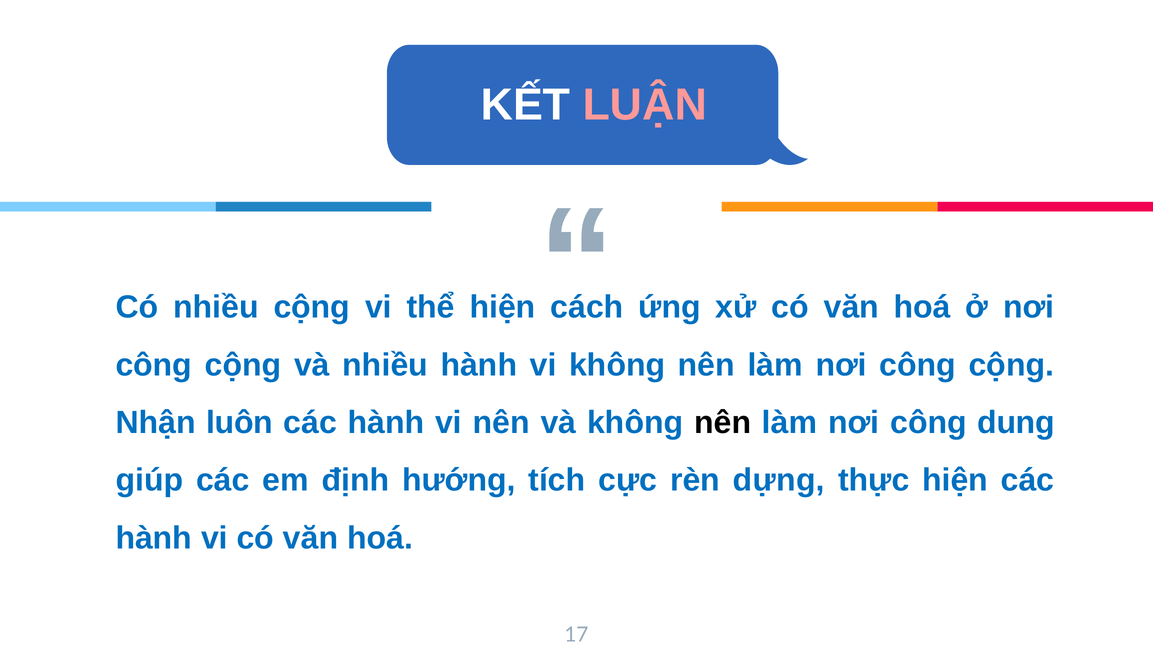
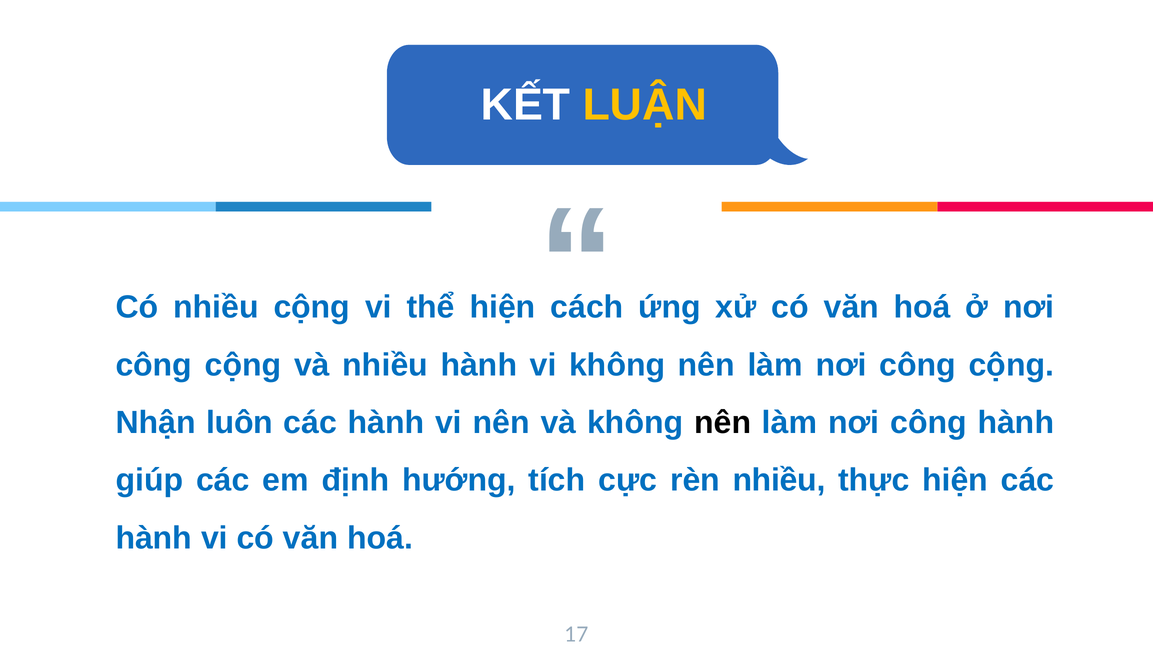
LUẬN colour: pink -> yellow (645, 105)
công dung: dung -> hành (1016, 422)
rèn dựng: dựng -> nhiều (779, 480)
